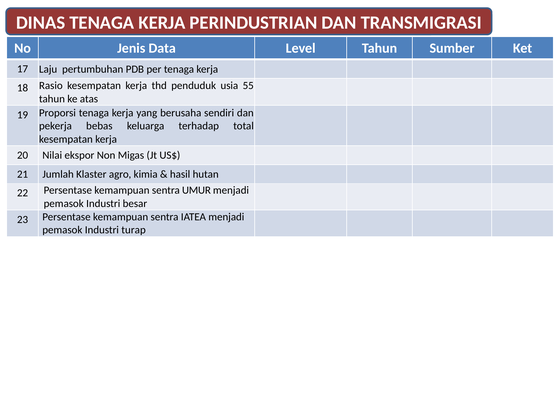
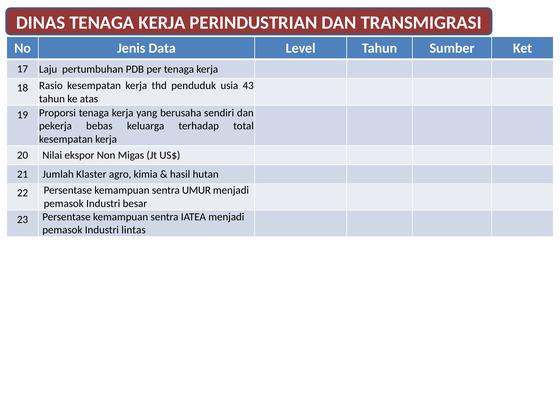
55: 55 -> 43 (248, 86)
turap: turap -> lintas (134, 230)
